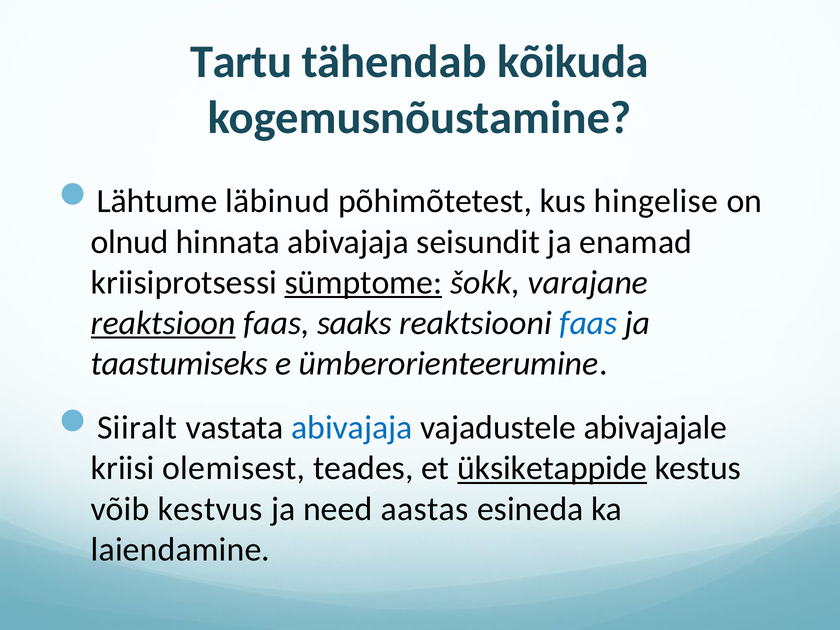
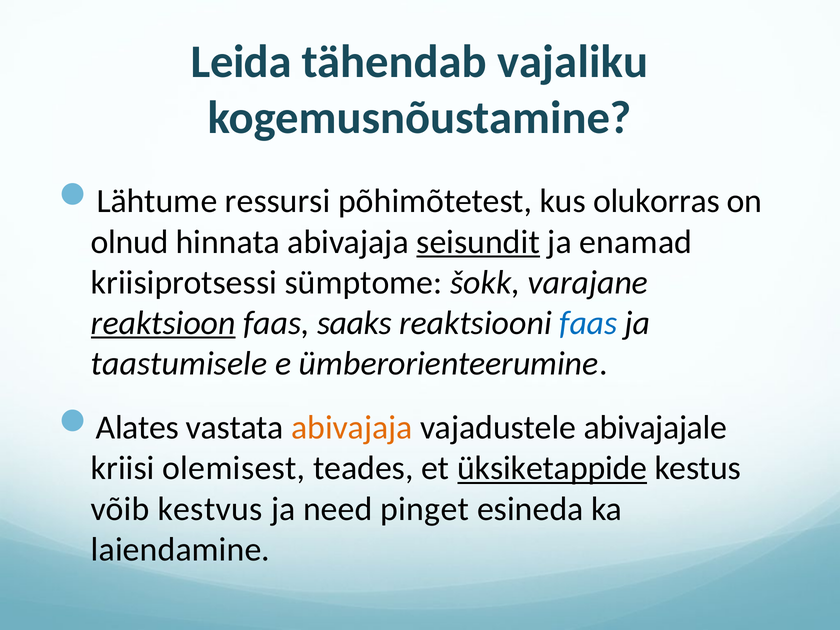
Tartu: Tartu -> Leida (241, 62)
kõikuda: kõikuda -> vajaliku (573, 62)
läbinud: läbinud -> ressursi (278, 201)
hingelise: hingelise -> olukorras (656, 201)
seisundit underline: none -> present (478, 242)
sümptome underline: present -> none (363, 283)
taastumiseks: taastumiseks -> taastumisele (179, 364)
Siiralt: Siiralt -> Alates (137, 428)
abivajaja colour: blue -> orange (352, 428)
aastas: aastas -> pinget (425, 509)
